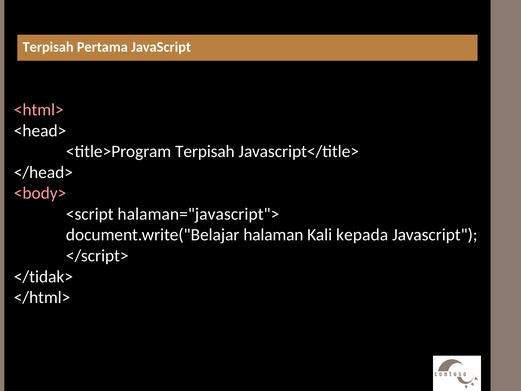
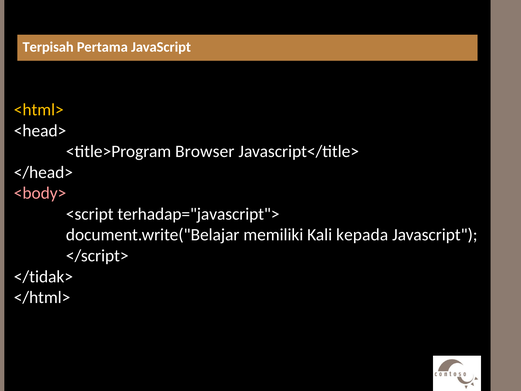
<html> colour: pink -> yellow (39, 110)
<title>Program Terpisah: Terpisah -> Browser (205, 151)
halaman="javascript">: halaman="javascript"> -> terhadap="javascript"> (198, 214)
halaman: halaman -> memiliki (273, 235)
